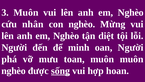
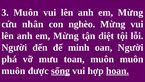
Nghèo: Nghèo -> Mừng (131, 12)
Nghèo: Nghèo -> Mừng (66, 36)
nghèo: nghèo -> muôn (13, 70)
hoan underline: none -> present (118, 70)
